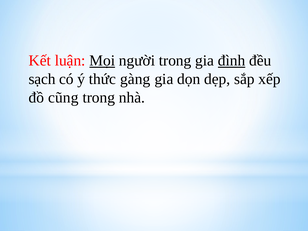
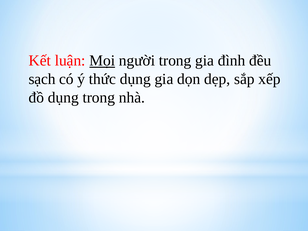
đình underline: present -> none (232, 61)
thức gàng: gàng -> dụng (135, 79)
đồ cũng: cũng -> dụng (63, 98)
